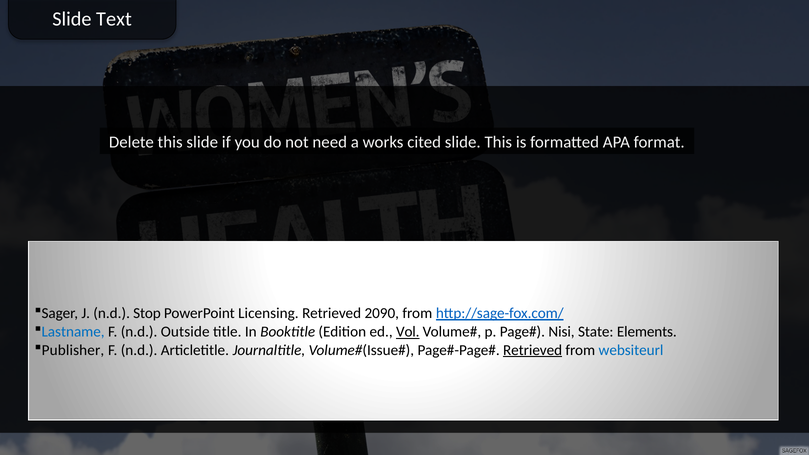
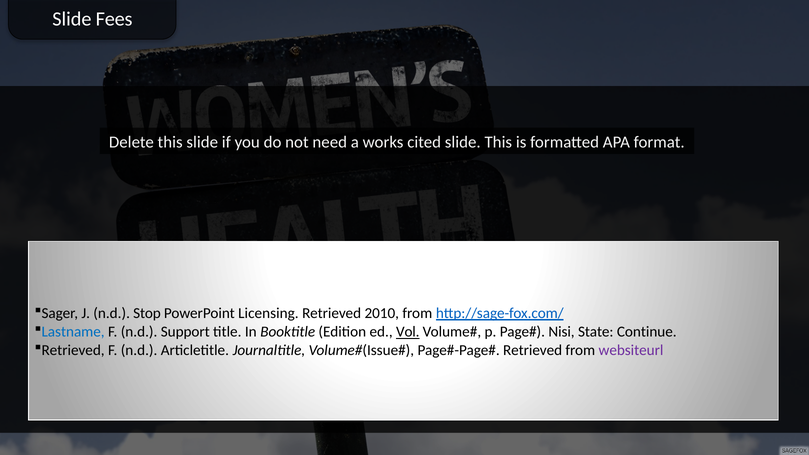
Text: Text -> Fees (114, 19)
2090: 2090 -> 2010 (382, 313)
Outside: Outside -> Support (185, 332)
Elements: Elements -> Continue (647, 332)
Publisher: Publisher -> Retrieved (73, 350)
Retrieved underline: present -> none (533, 350)
websiteurl colour: blue -> purple (631, 350)
